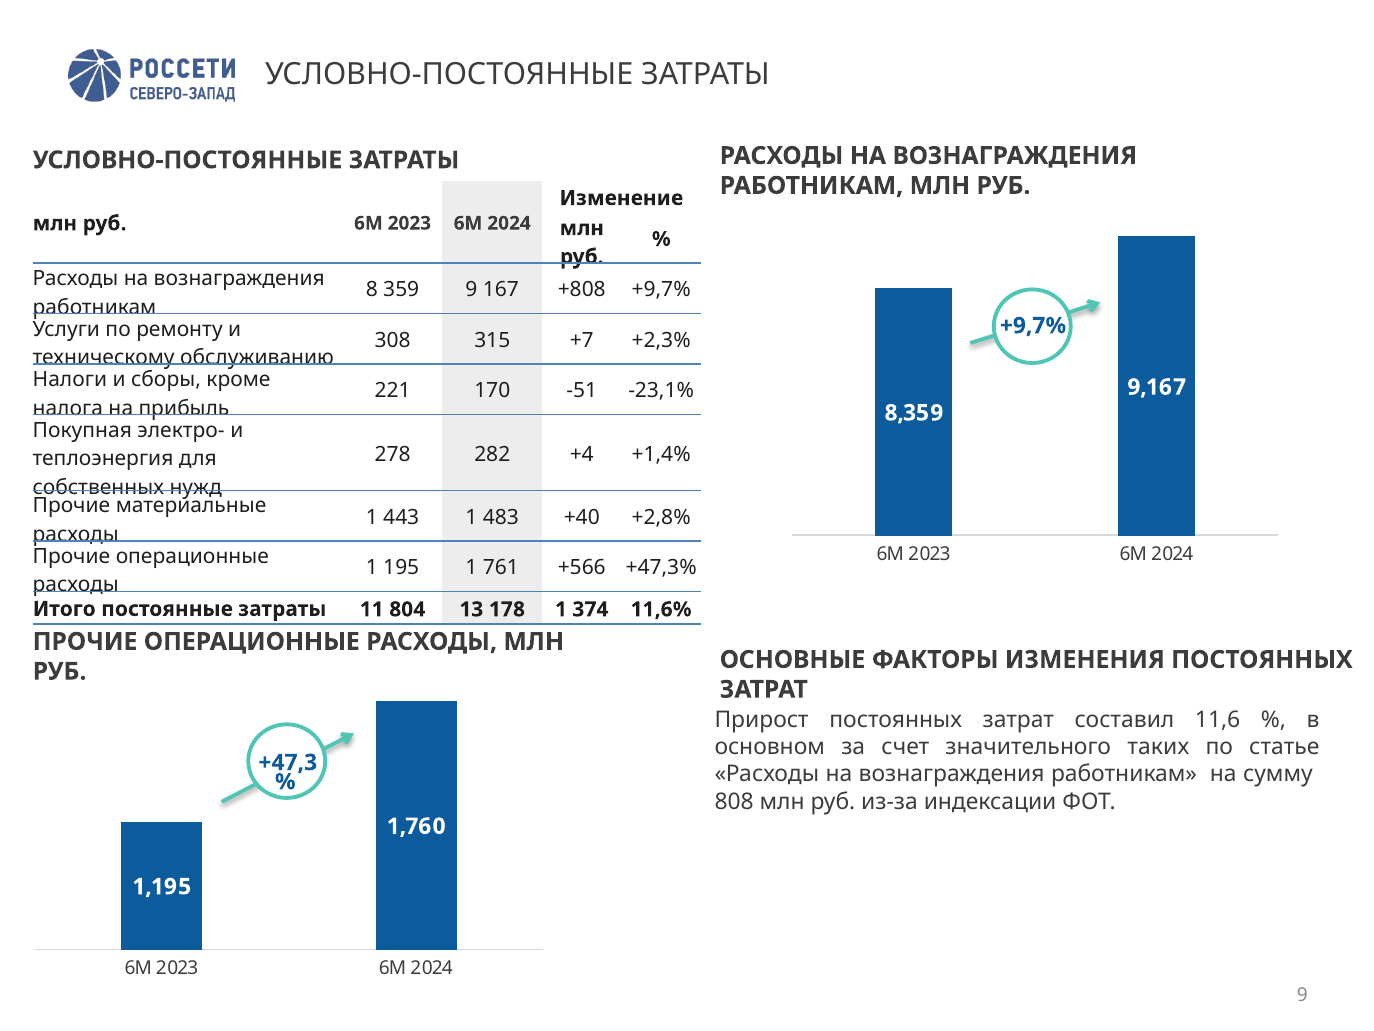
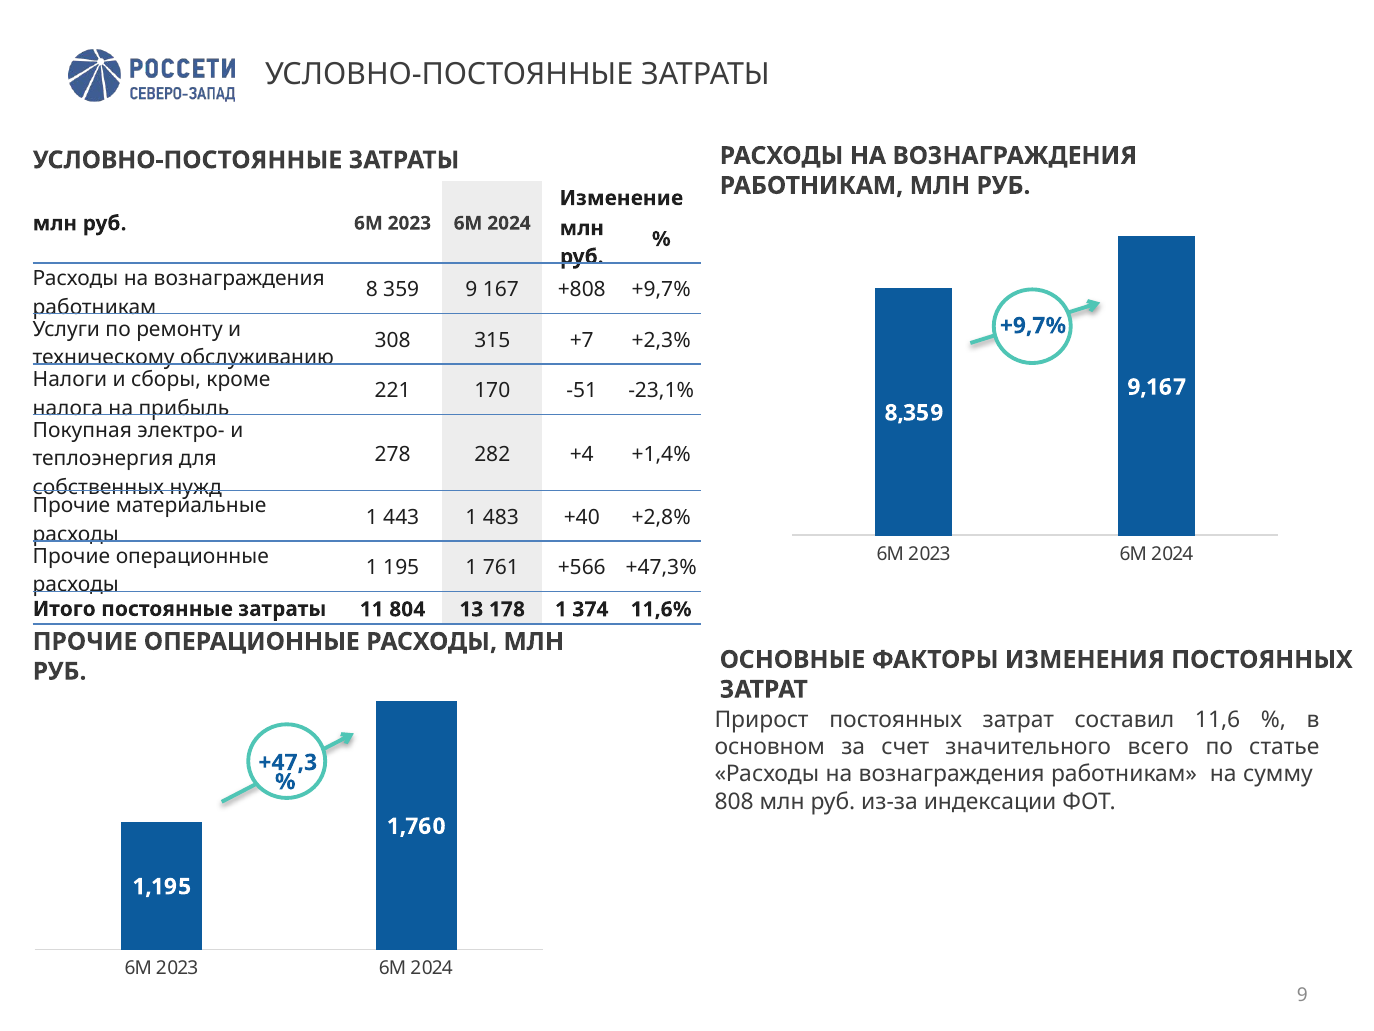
таких: таких -> всего (1158, 747)
